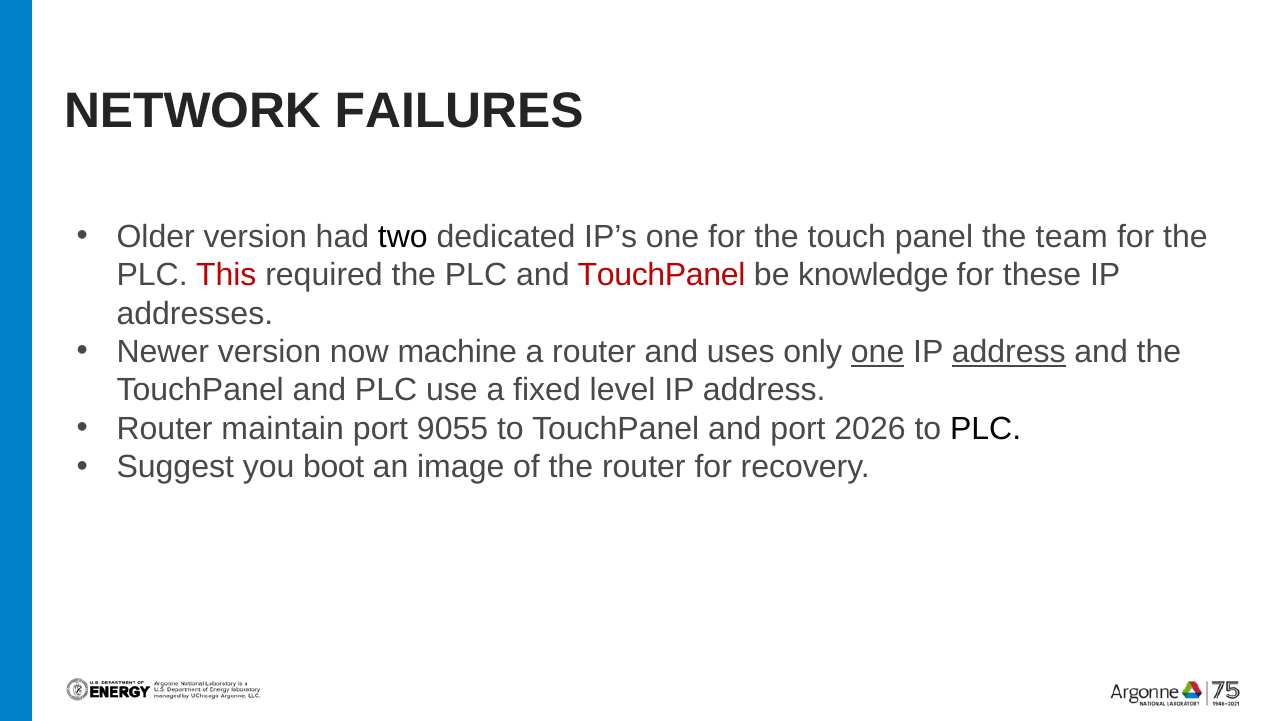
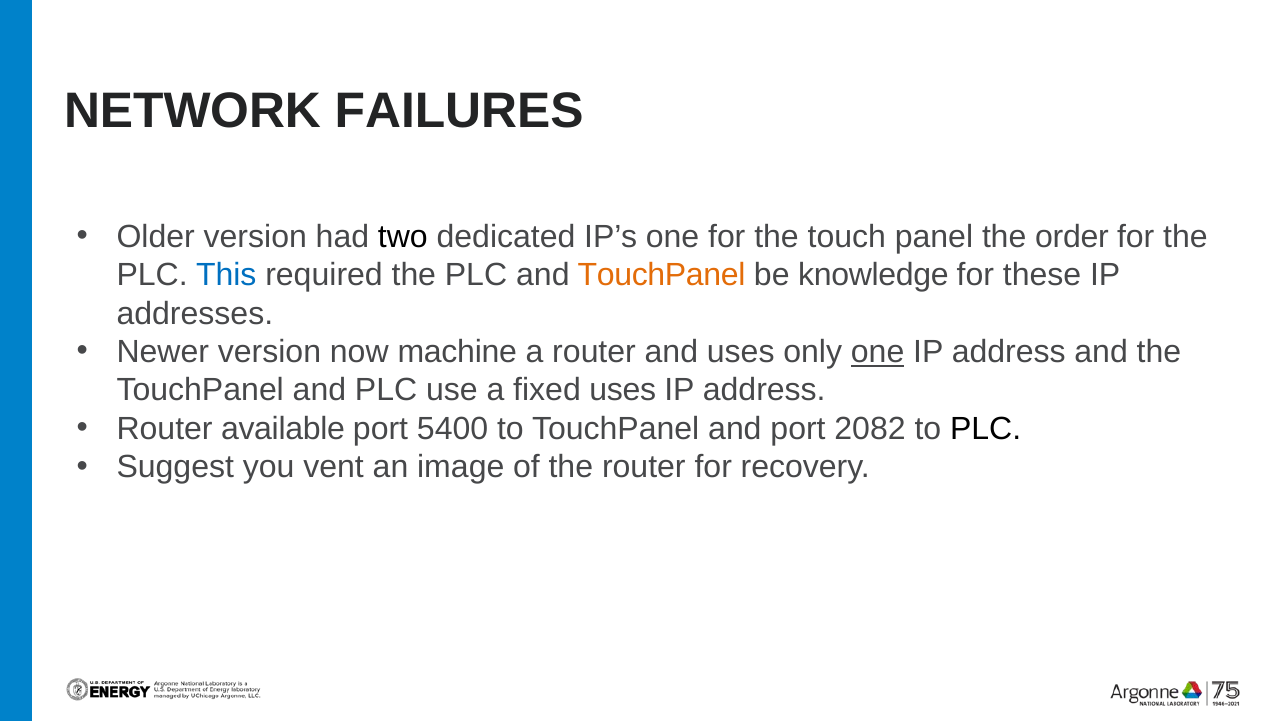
team: team -> order (1072, 236)
This colour: red -> blue (226, 275)
TouchPanel colour: red -> orange (662, 275)
address underline: present -> none (1009, 352)
fixed level: level -> uses (623, 390)
maintain: maintain -> available (283, 429)
9055: 9055 -> 5400 (453, 429)
2026: 2026 -> 2082 (870, 429)
boot: boot -> vent (334, 467)
